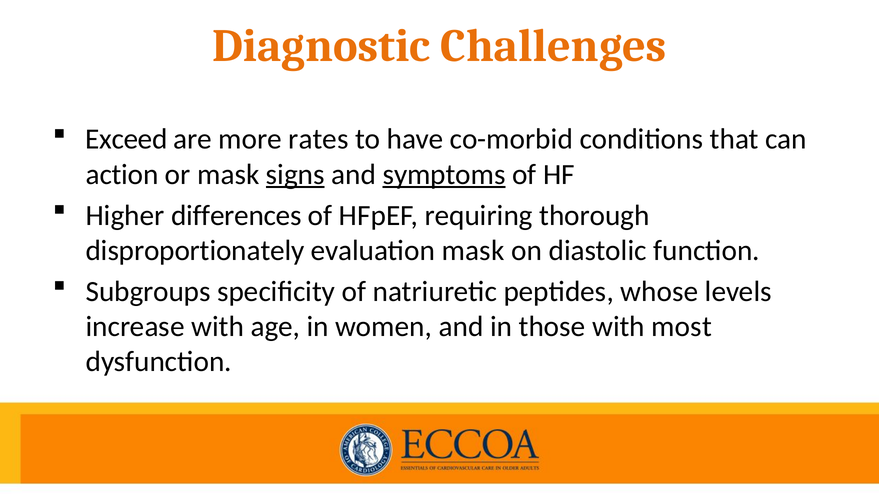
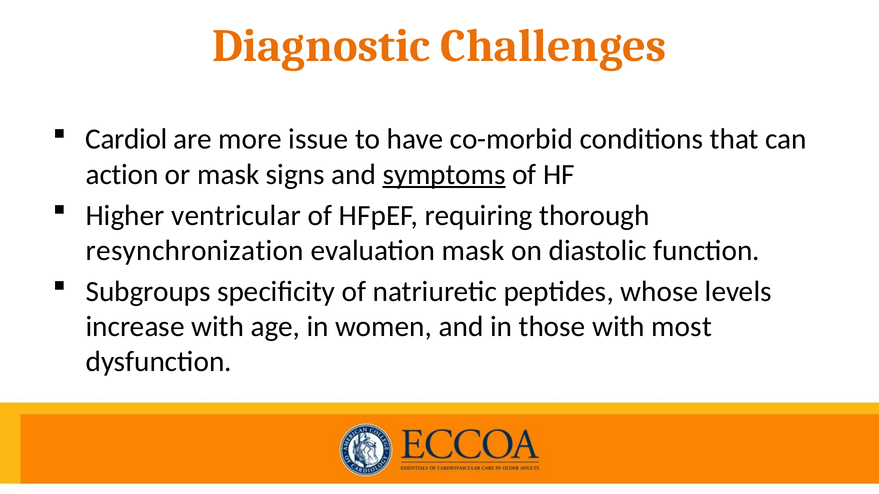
Exceed: Exceed -> Cardiol (126, 139)
rates: rates -> issue (318, 139)
signs underline: present -> none (295, 175)
differences: differences -> ventricular (236, 216)
disproportionately: disproportionately -> resynchronization (195, 251)
